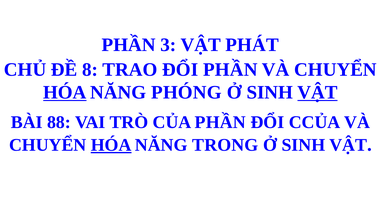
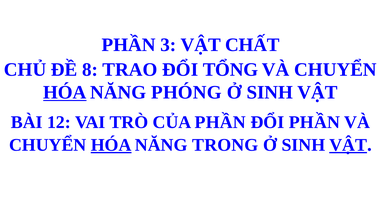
PHÁT: PHÁT -> CHẤT (252, 45)
ĐỔI PHẦN: PHẦN -> TỔNG (230, 70)
VẬT underline: present -> none (318, 92)
88: 88 -> 12 (59, 123)
ĐỔI CCỦA: CCỦA -> PHẦN (314, 123)
VẬT underline: none -> present (348, 145)
